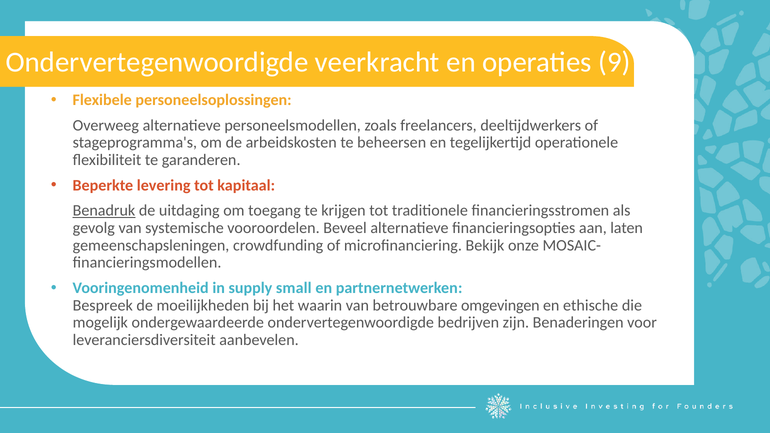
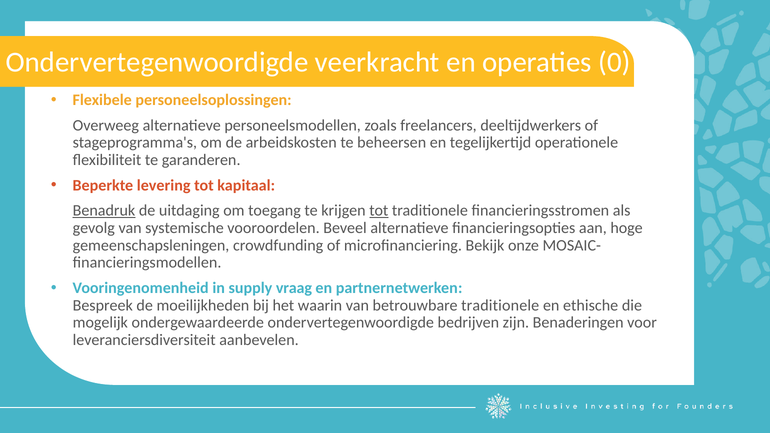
9: 9 -> 0 (614, 62)
tot underline: none -> present (379, 211)
laten: laten -> hoge (627, 228)
small: small -> vraag (294, 288)
betrouwbare omgevingen: omgevingen -> traditionele (500, 305)
